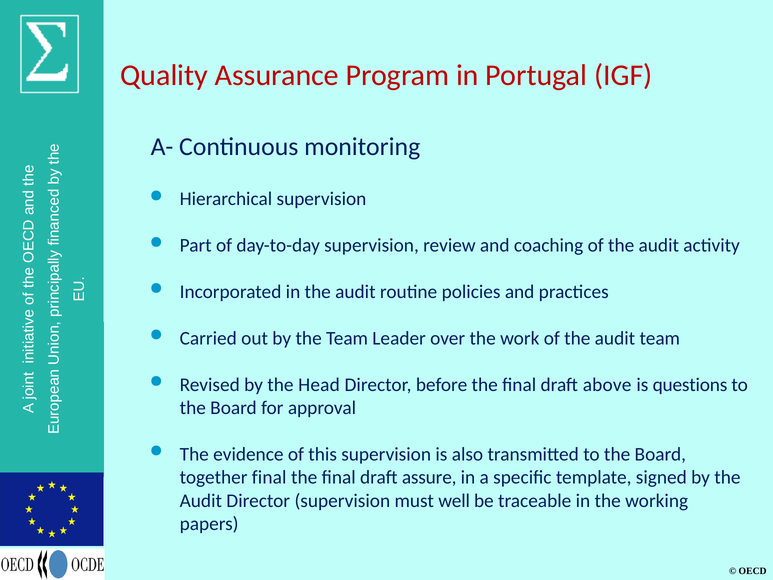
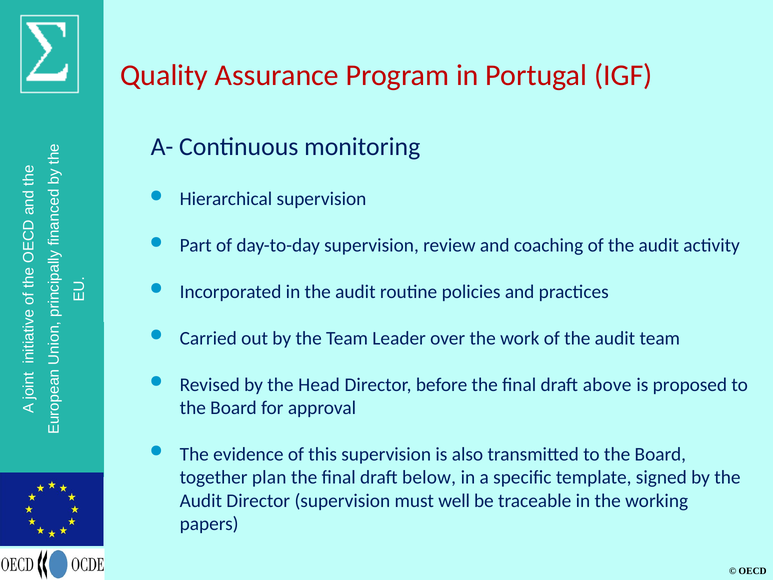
questions: questions -> proposed (690, 385)
together final: final -> plan (269, 477)
assure: assure -> below (429, 477)
